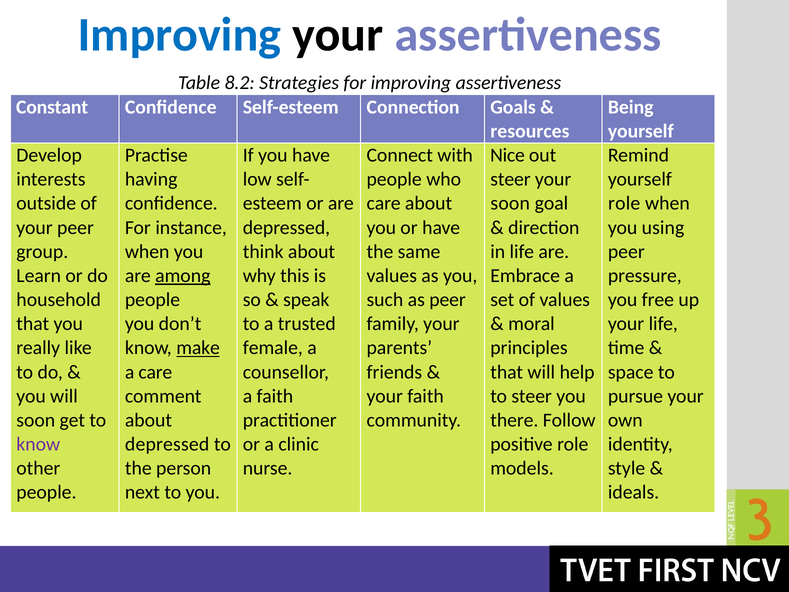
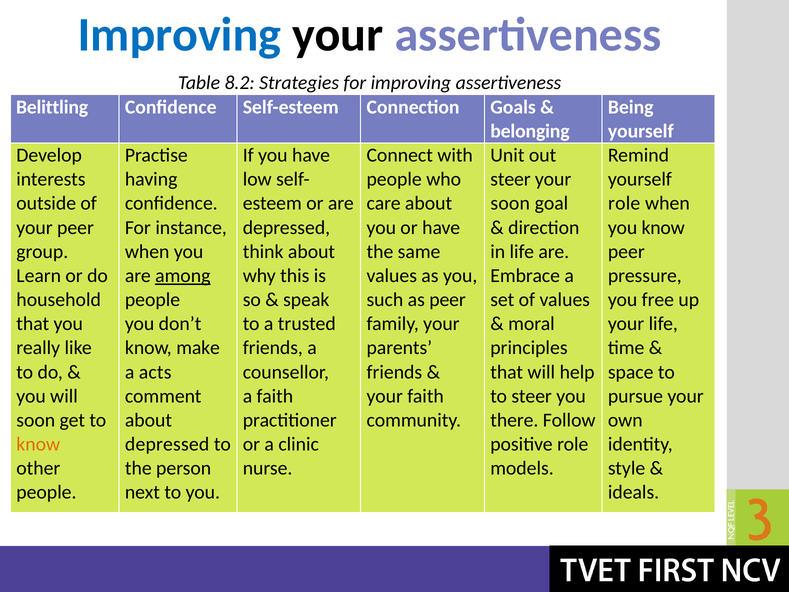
Constant: Constant -> Belittling (52, 107)
resources: resources -> belonging (530, 131)
Nice: Nice -> Unit (507, 155)
you using: using -> know (663, 227)
make underline: present -> none (198, 348)
female: female -> friends (273, 348)
a care: care -> acts (155, 372)
know colour: purple -> orange (38, 444)
